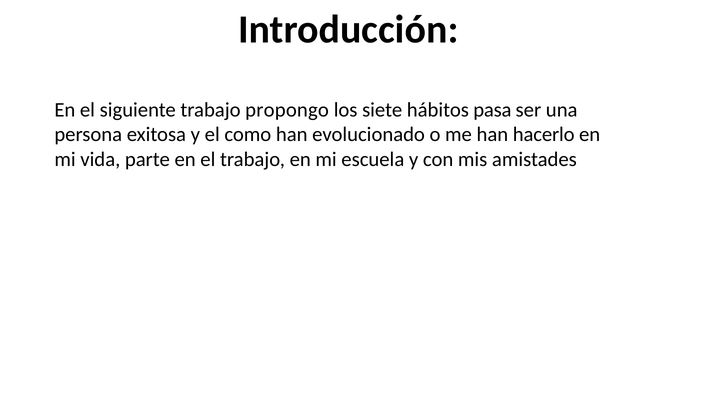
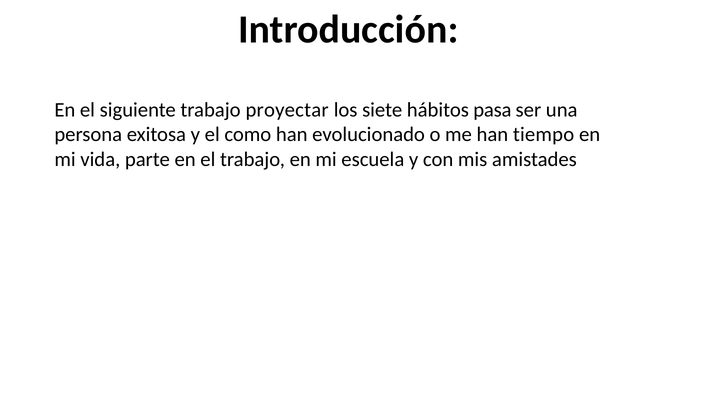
propongo: propongo -> proyectar (287, 110)
hacerlo: hacerlo -> tiempo (544, 135)
